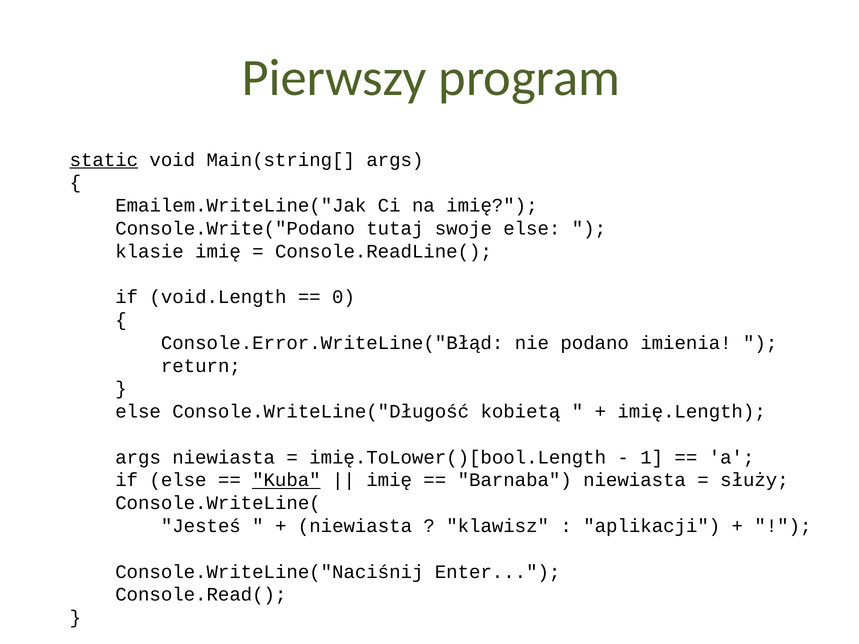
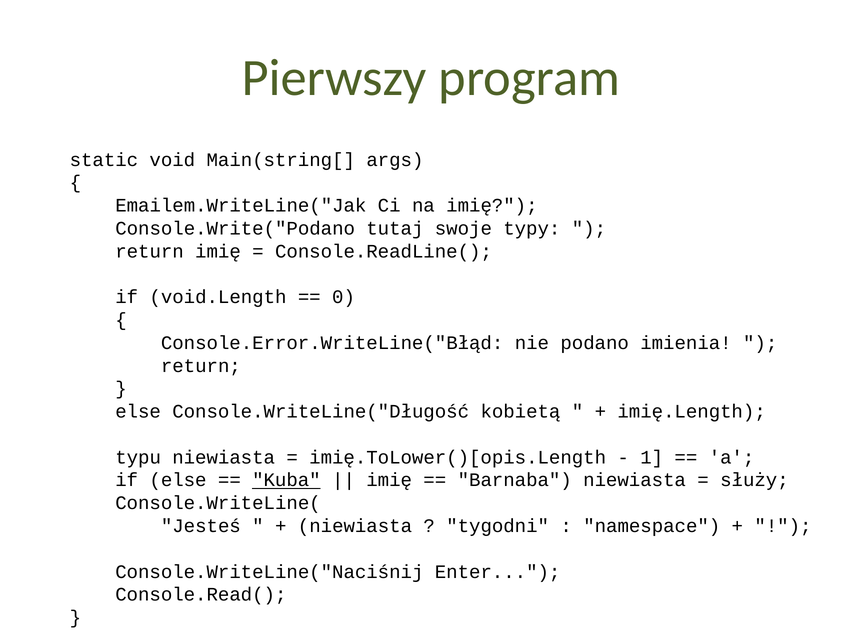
static underline: present -> none (104, 160)
swoje else: else -> typy (532, 229)
klasie: klasie -> return (150, 251)
args: args -> typu (138, 457)
imię.ToLower()[bool.Length: imię.ToLower()[bool.Length -> imię.ToLower()[opis.Length (458, 457)
klawisz: klawisz -> tygodni (498, 526)
aplikacji: aplikacji -> namespace (652, 526)
